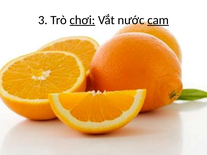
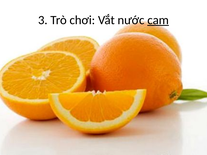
chơi underline: present -> none (82, 20)
